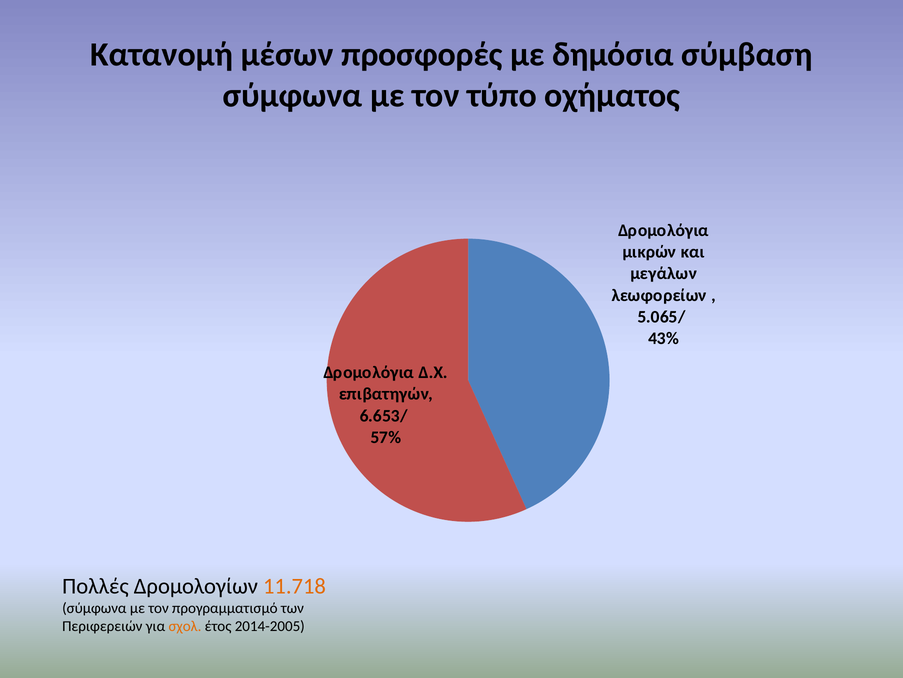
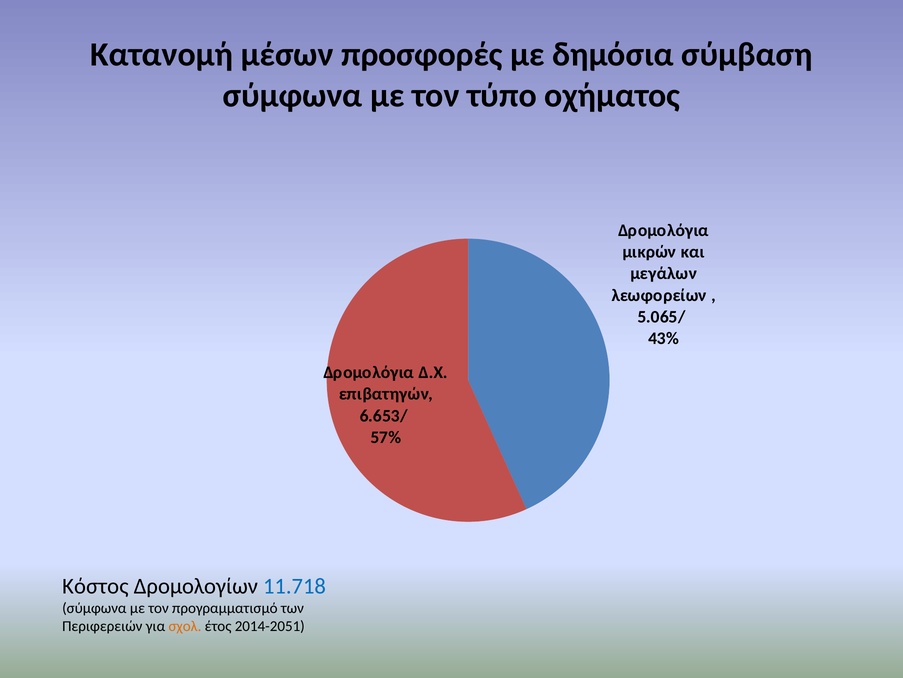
Πολλές: Πολλές -> Κόστος (95, 586)
11.718 colour: orange -> blue (294, 586)
2014-2005: 2014-2005 -> 2014-2051 (270, 626)
